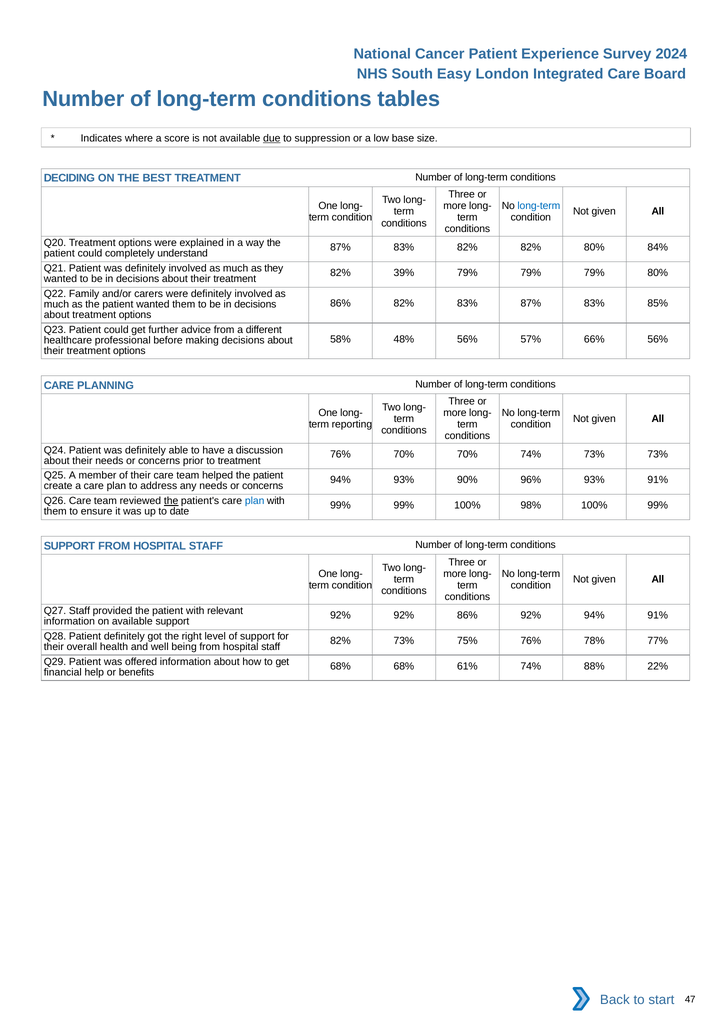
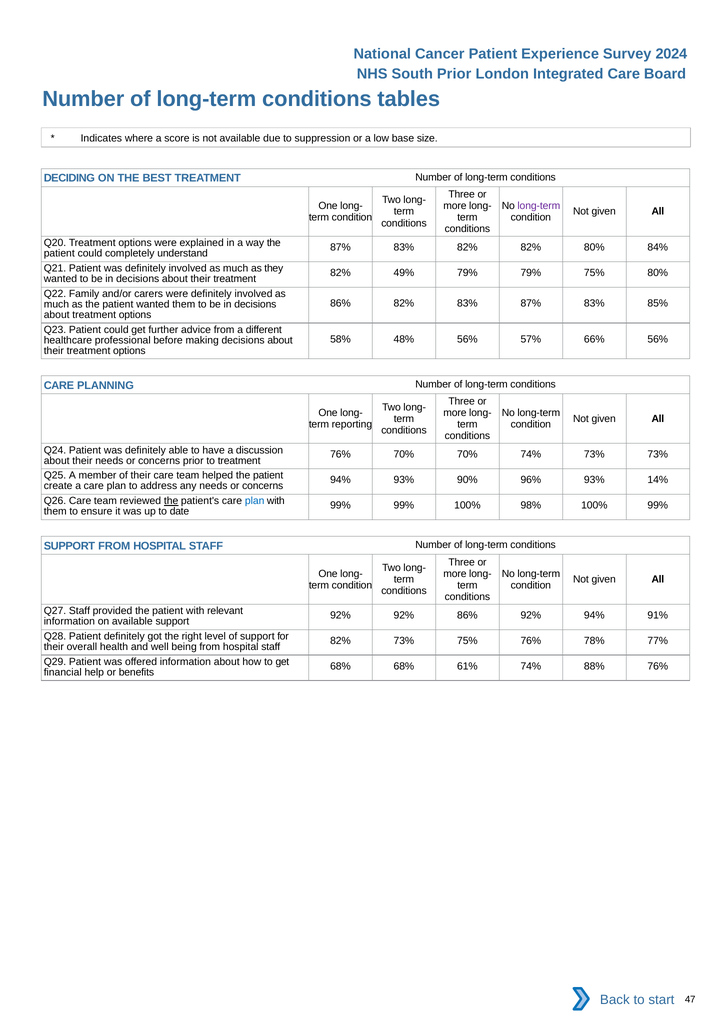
South Easy: Easy -> Prior (454, 74)
due underline: present -> none (272, 138)
long-term colour: blue -> purple (539, 206)
39%: 39% -> 49% (404, 273)
79% 79% 79%: 79% -> 75% (594, 273)
93% 91%: 91% -> 14% (658, 480)
88% 22%: 22% -> 76% (658, 666)
